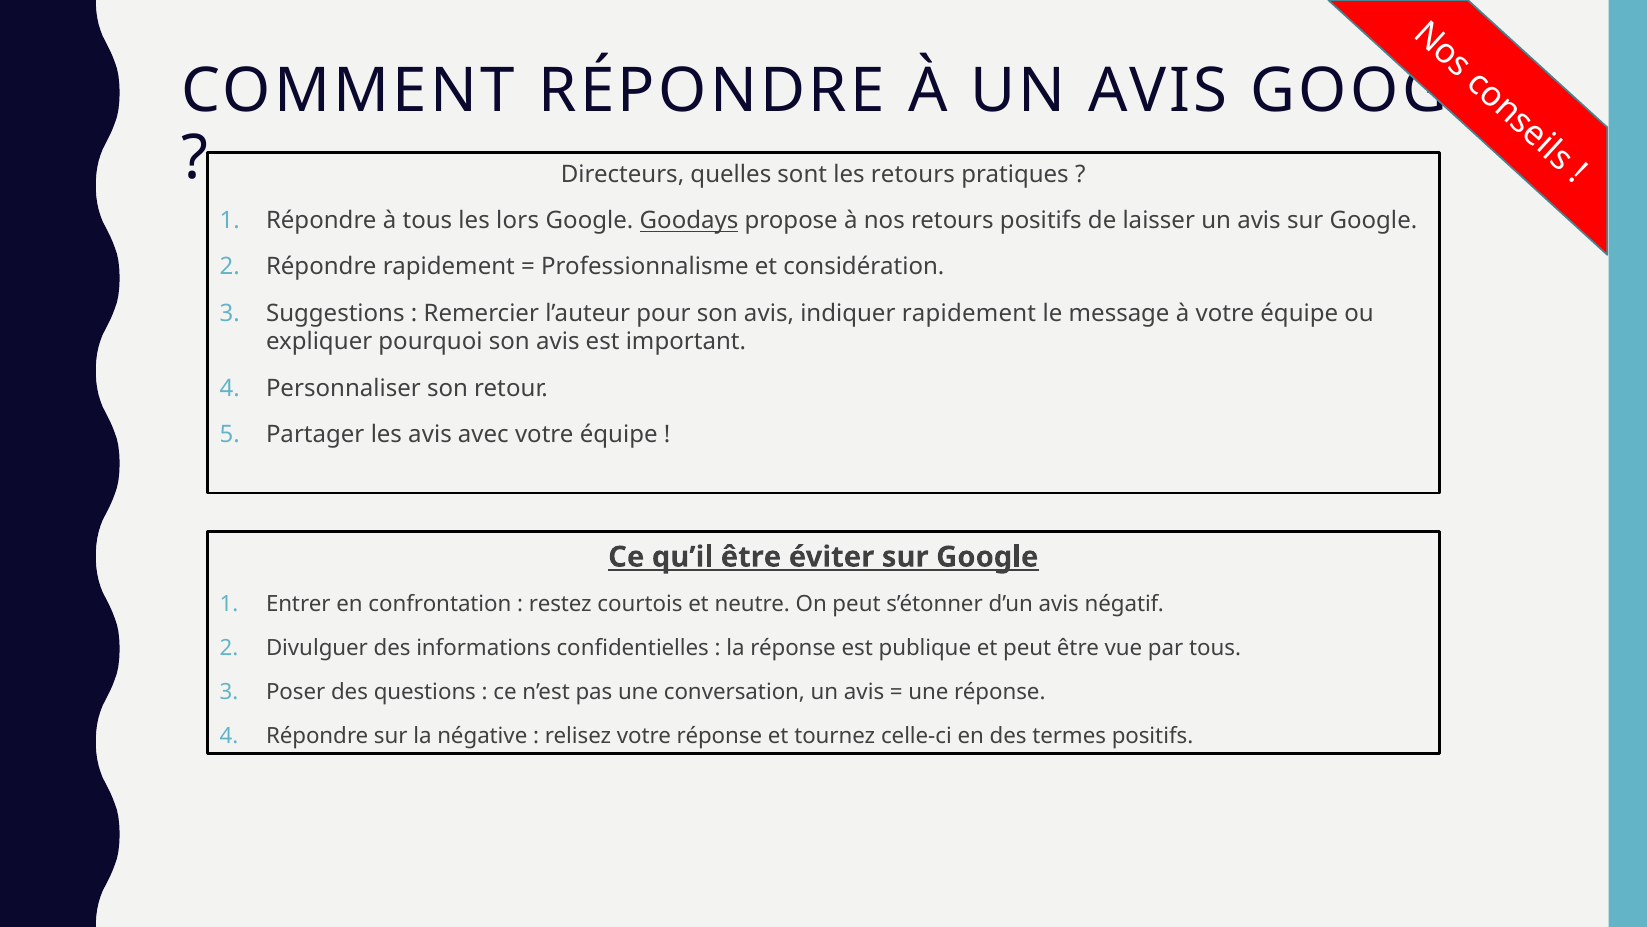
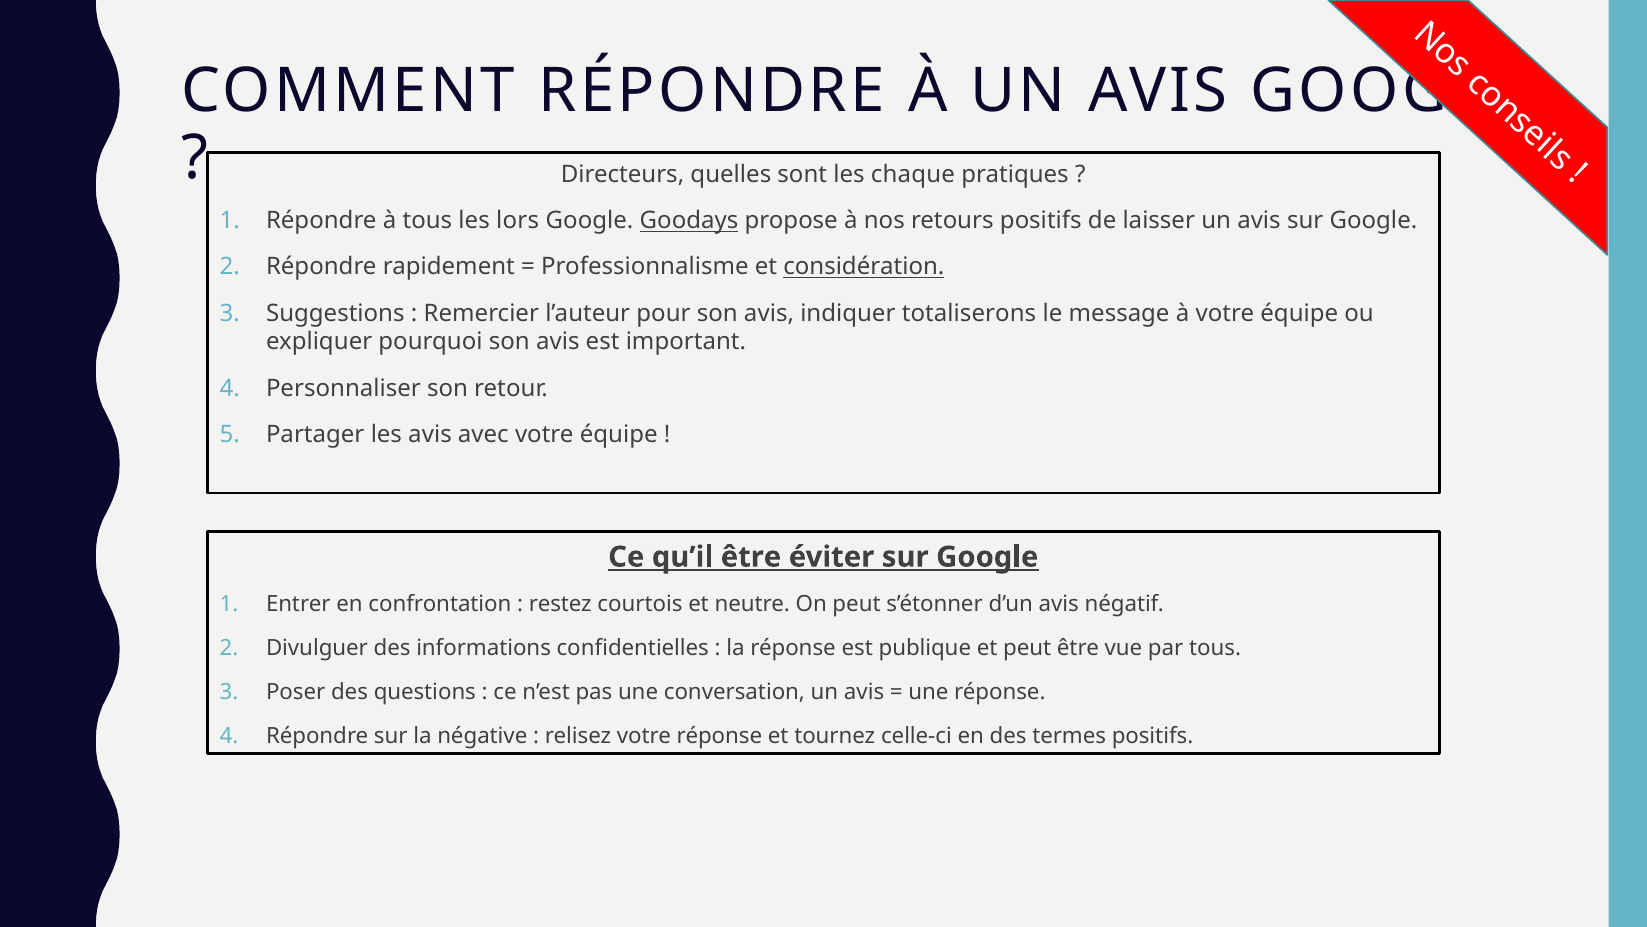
les retours: retours -> chaque (913, 175)
considération underline: none -> present (864, 267)
indiquer rapidement: rapidement -> totaliserons (969, 313)
